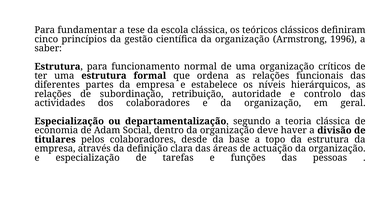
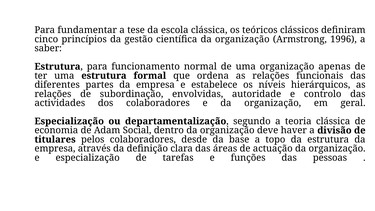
críticos: críticos -> apenas (334, 67)
retribuição: retribuição -> envolvidas (198, 94)
